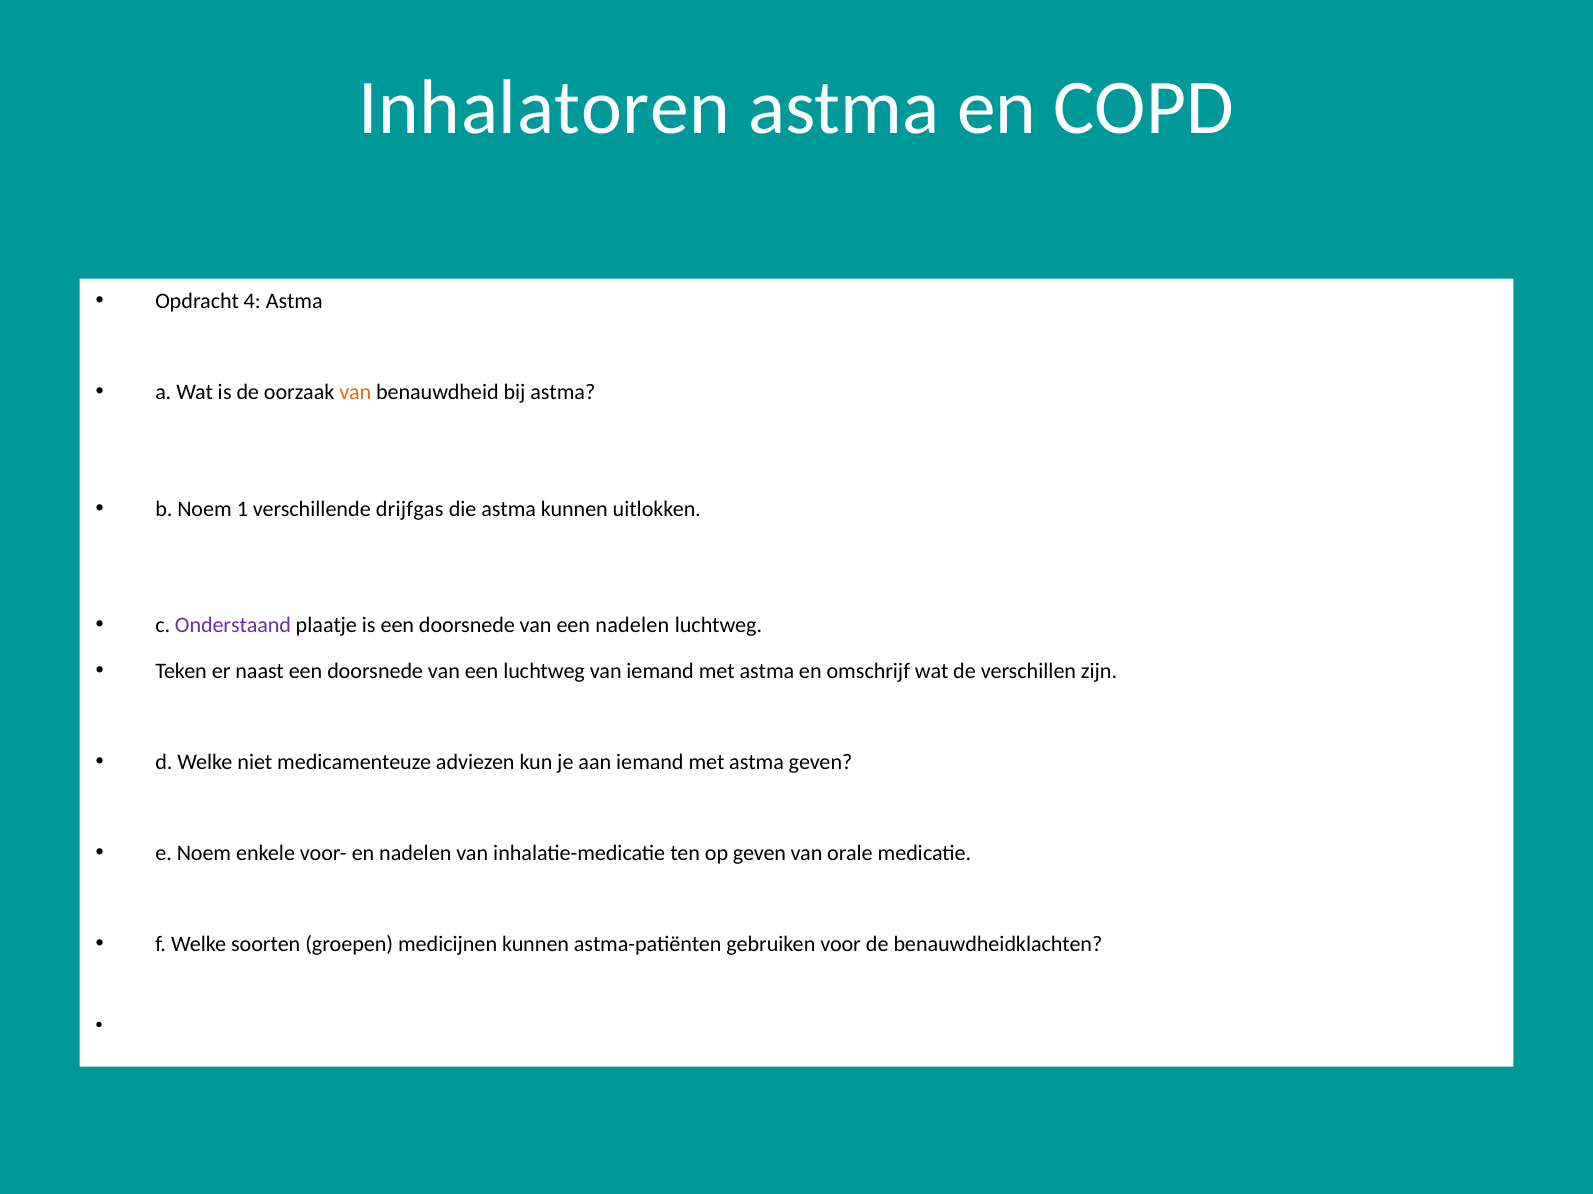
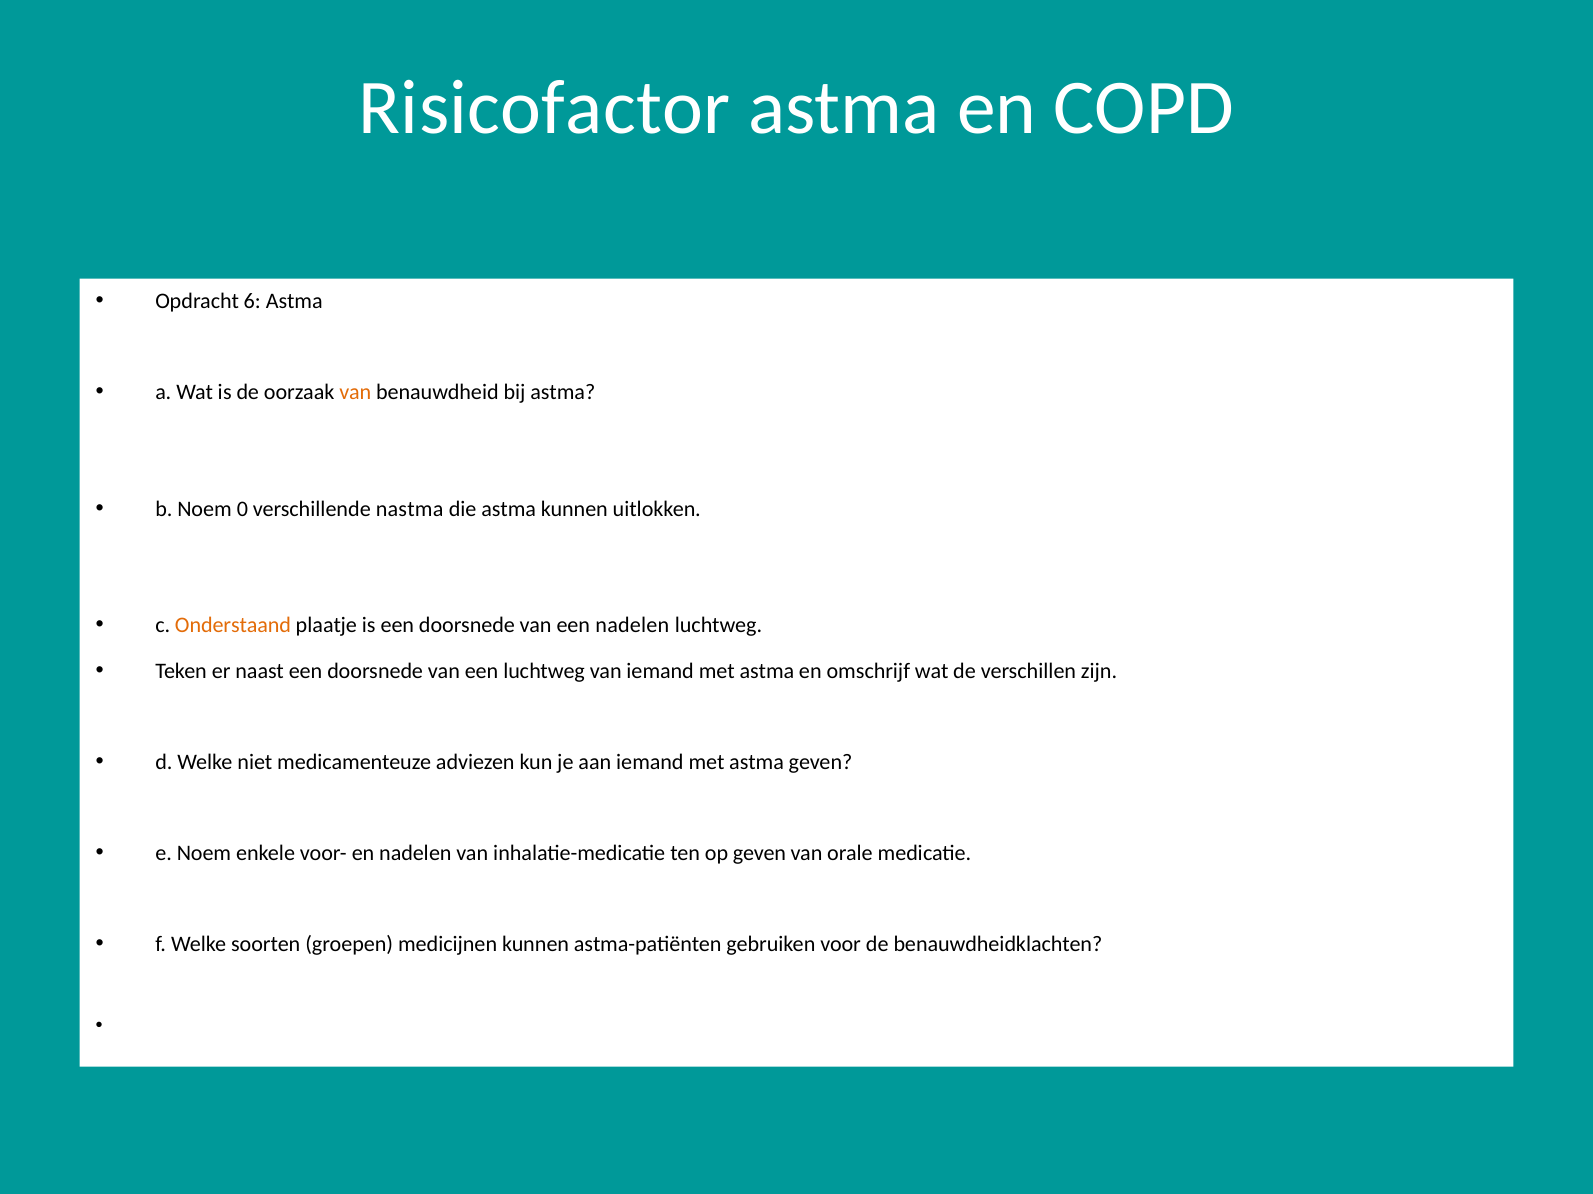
Inhalatoren: Inhalatoren -> Risicofactor (545, 108)
4: 4 -> 6 (252, 302)
1: 1 -> 0 (242, 509)
drijfgas: drijfgas -> nastma (410, 509)
Onderstaand colour: purple -> orange (233, 626)
